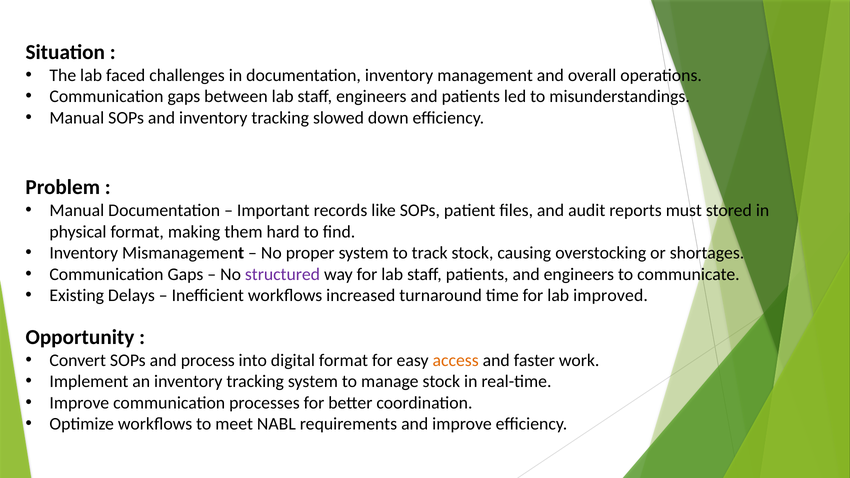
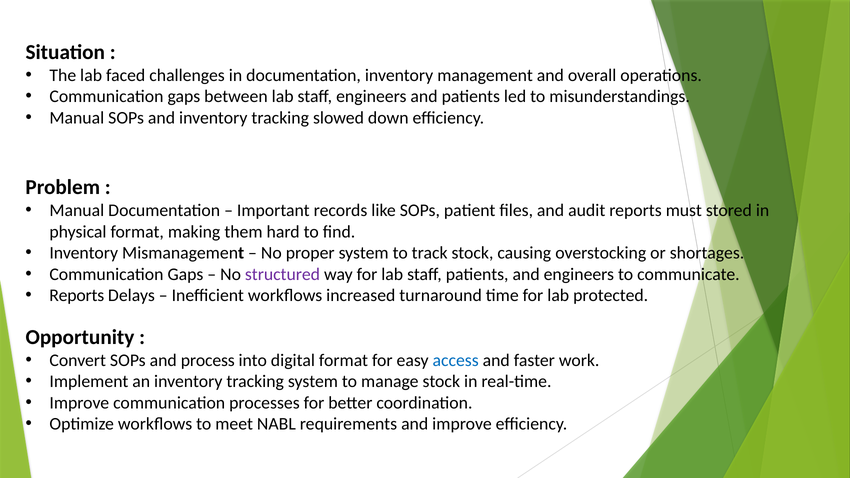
Existing: Existing -> Reports (77, 296)
improved: improved -> protected (611, 296)
access colour: orange -> blue (456, 360)
